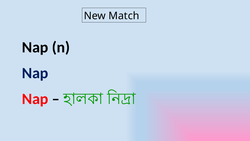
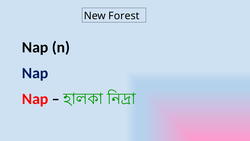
Match: Match -> Forest (124, 16)
